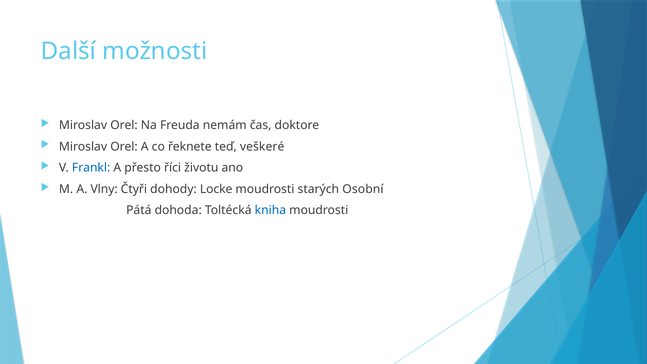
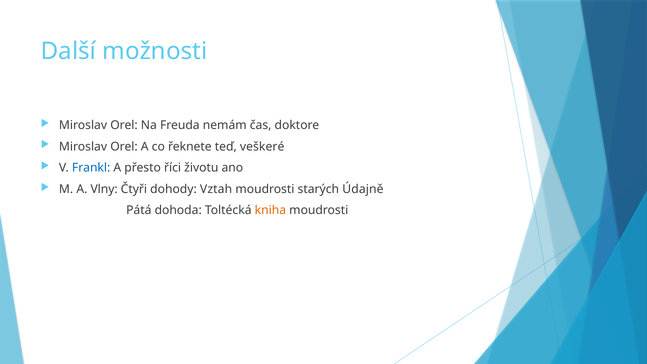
Locke: Locke -> Vztah (216, 189)
Osobní: Osobní -> Údajně (363, 189)
kniha colour: blue -> orange (270, 210)
